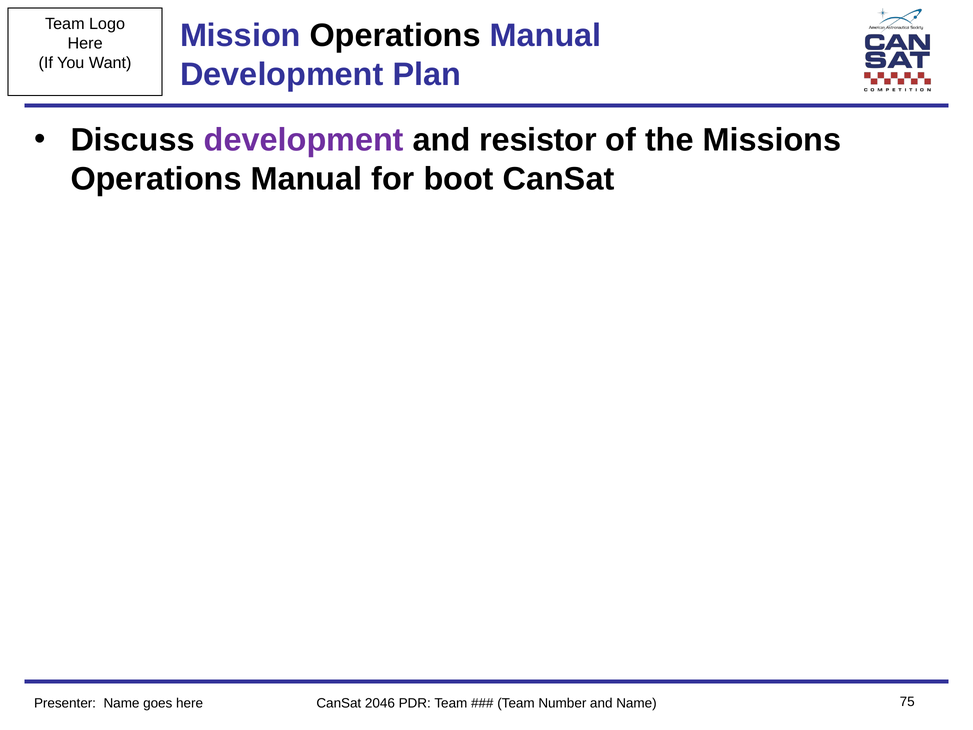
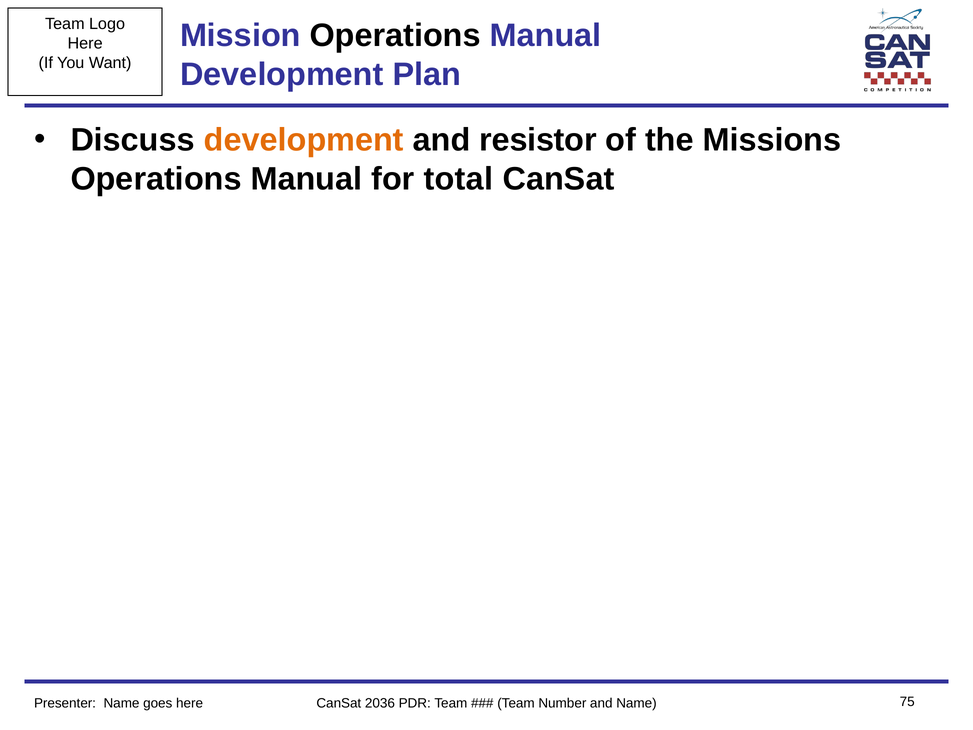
development colour: purple -> orange (304, 140)
boot: boot -> total (458, 179)
2046: 2046 -> 2036 (380, 703)
